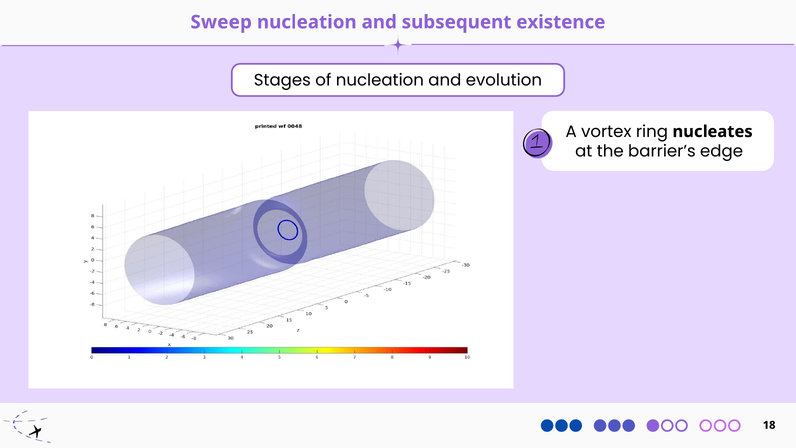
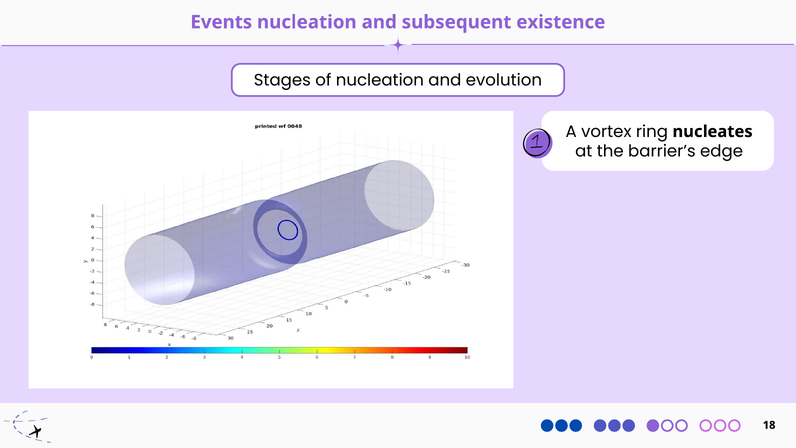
Sweep: Sweep -> Events (221, 22)
